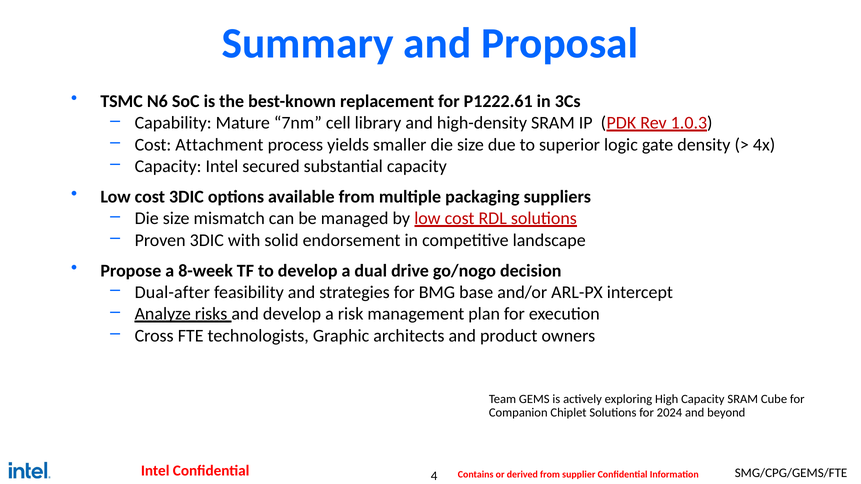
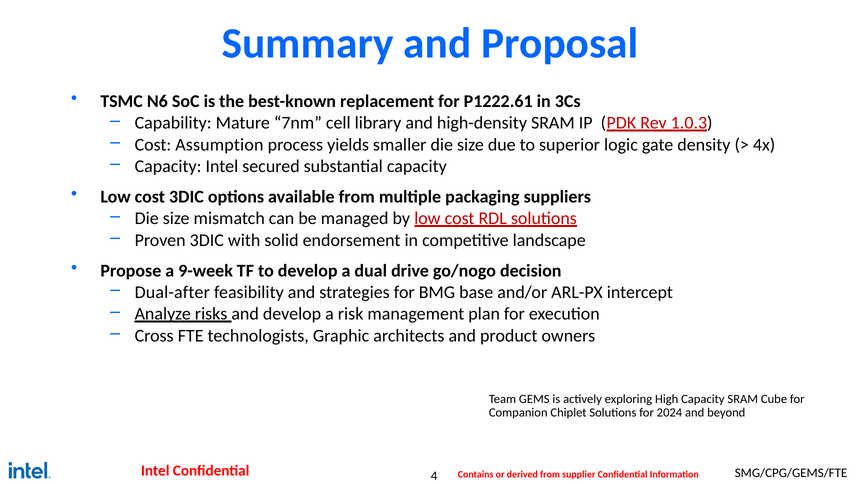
Attachment: Attachment -> Assumption (219, 145)
8-week: 8-week -> 9-week (206, 271)
